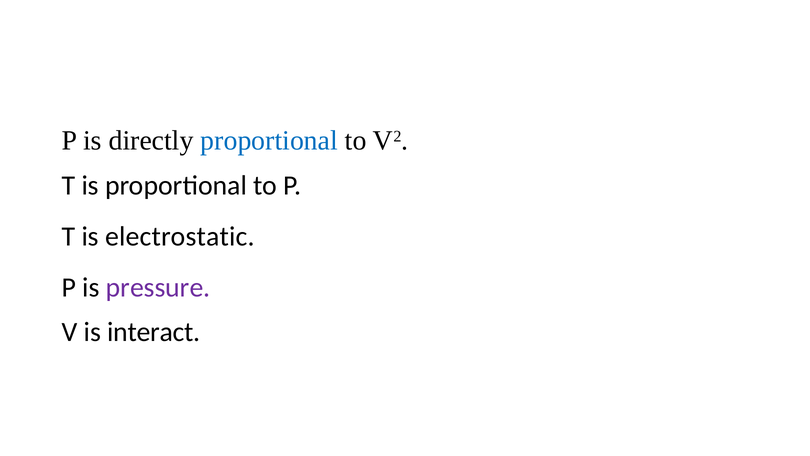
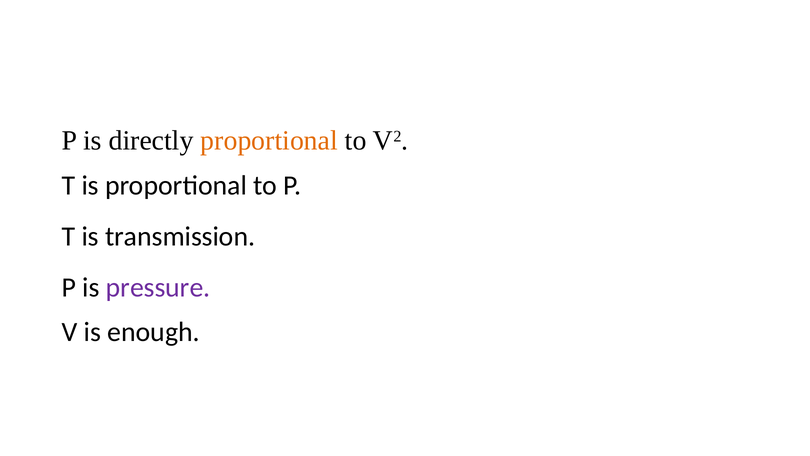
proportional colour: blue -> orange (269, 141)
electrostatic: electrostatic -> transmission (180, 236)
interact: interact -> enough (154, 332)
